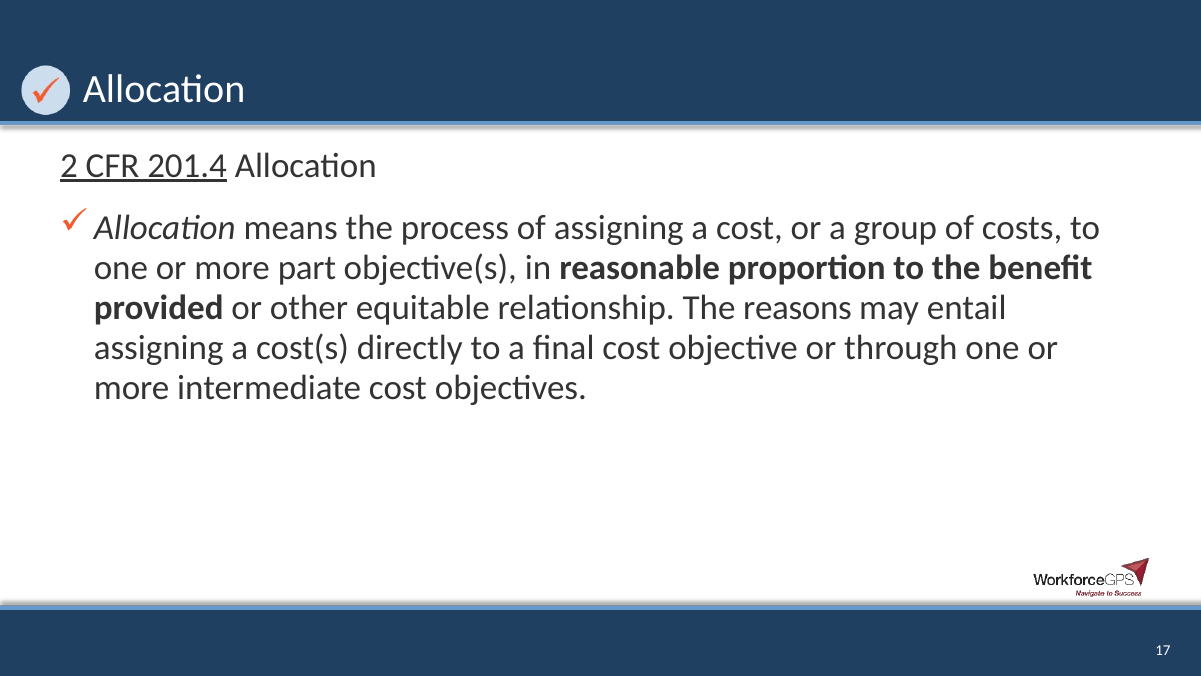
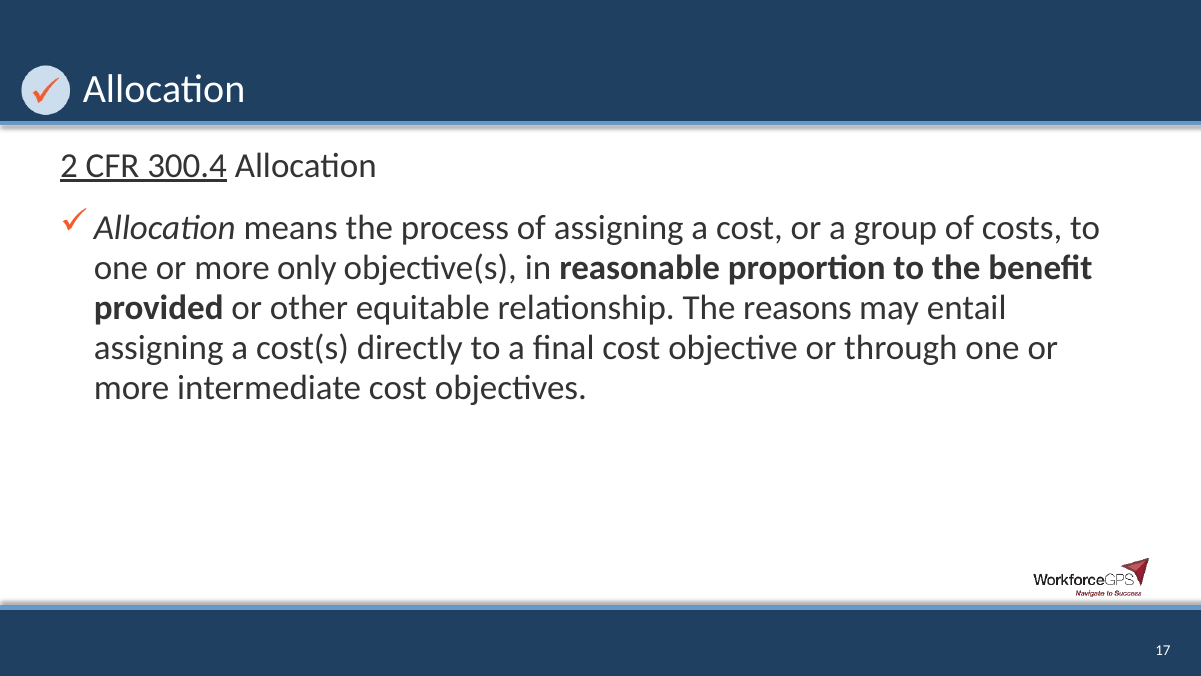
201.4: 201.4 -> 300.4 (187, 165)
part: part -> only (307, 268)
